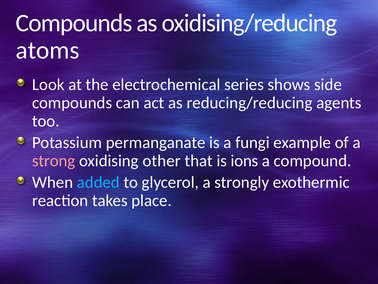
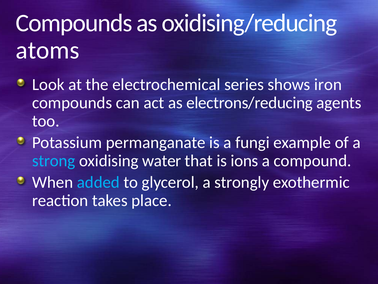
side: side -> iron (328, 85)
reducing/reducing: reducing/reducing -> electrons/reducing (250, 103)
strong colour: pink -> light blue (54, 161)
other: other -> water (162, 161)
